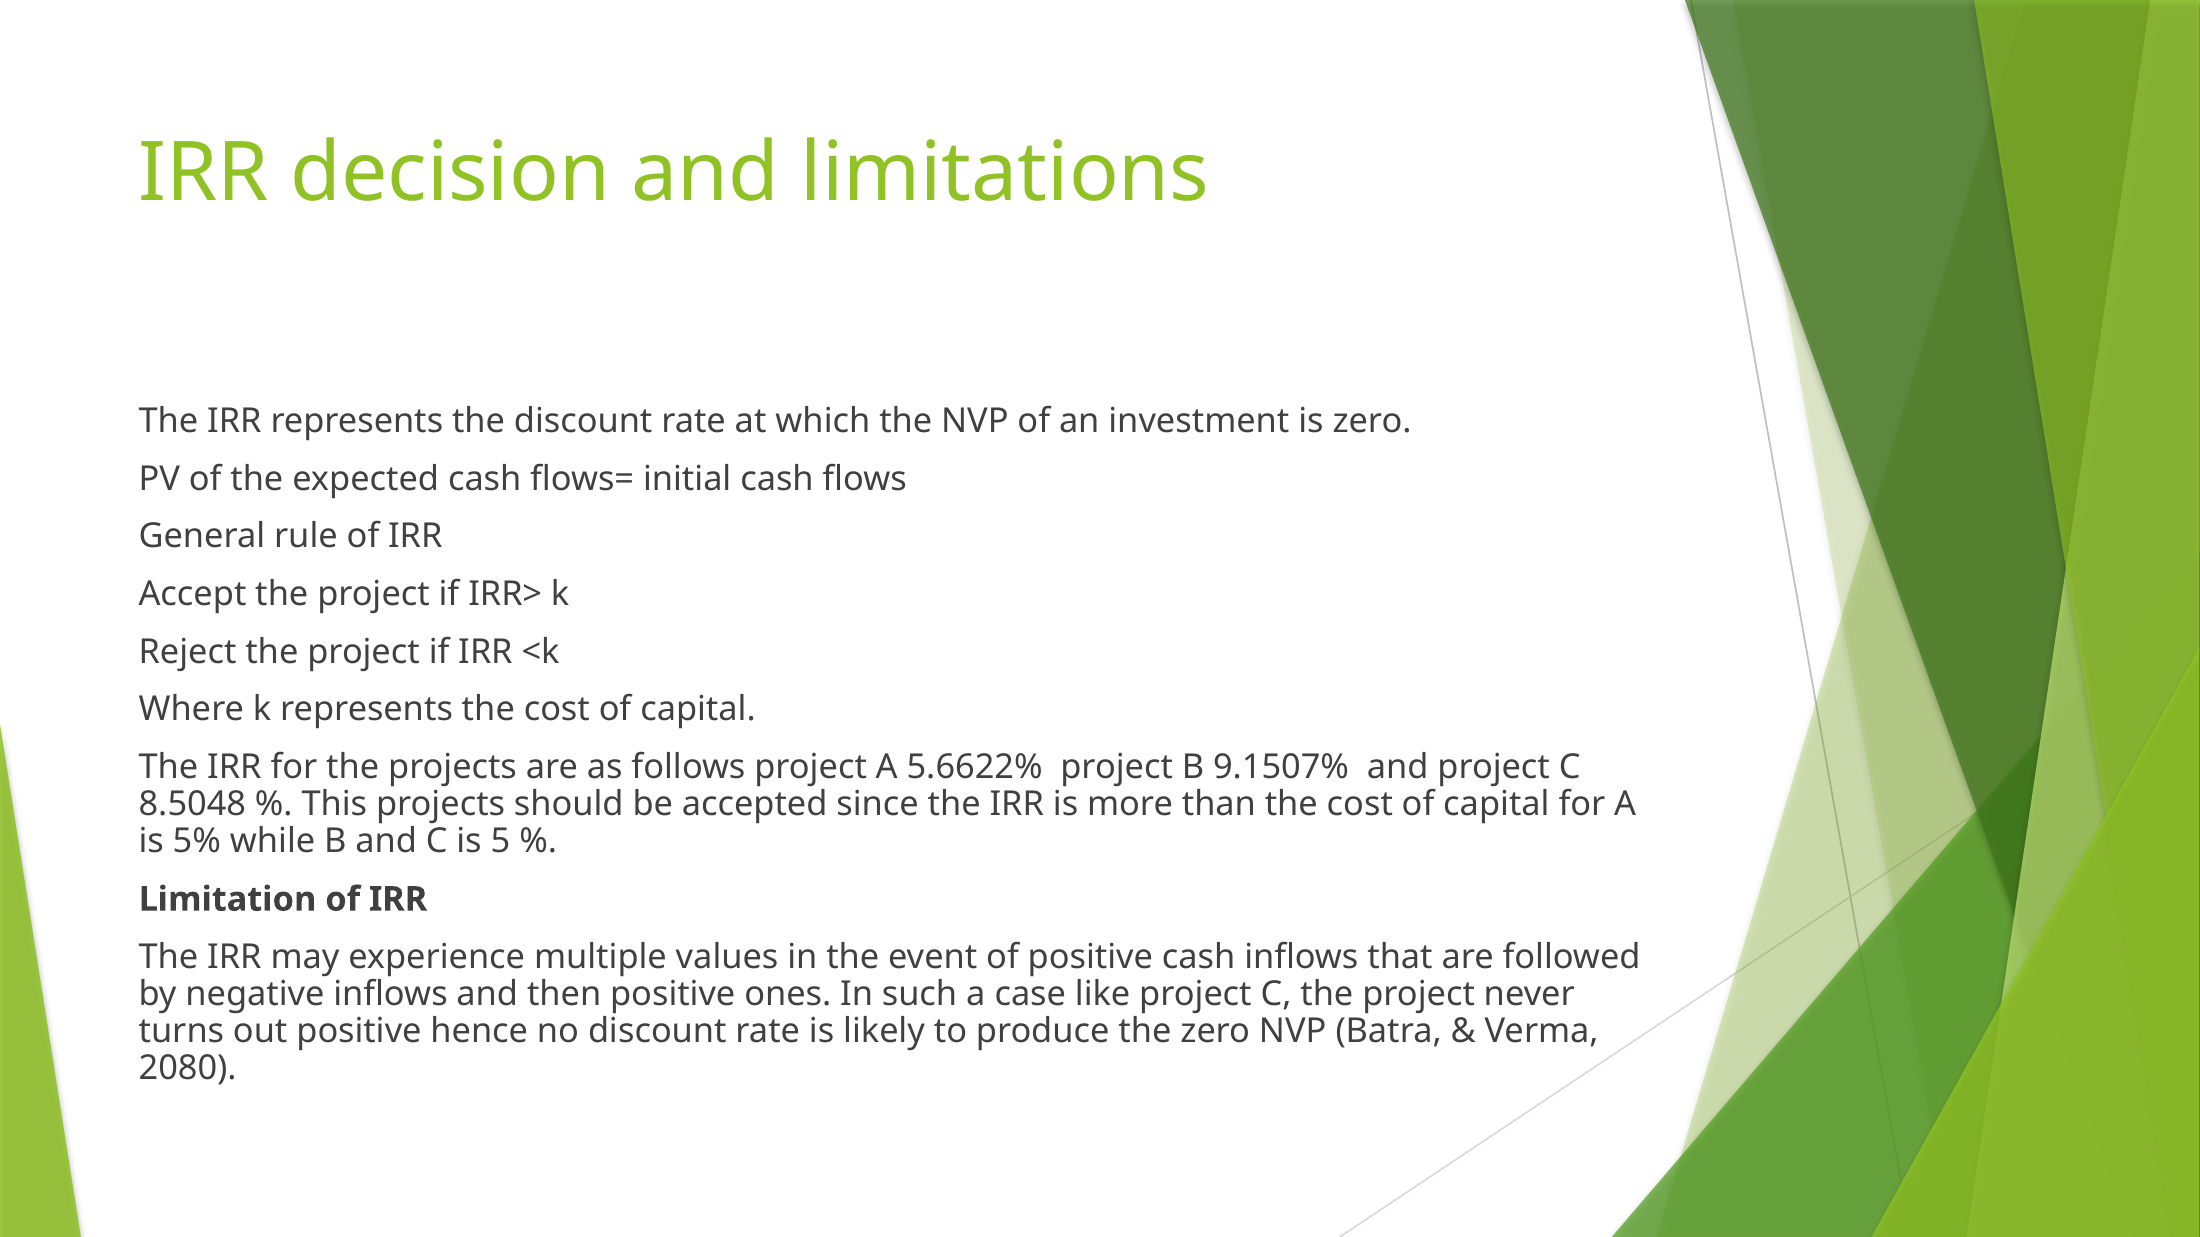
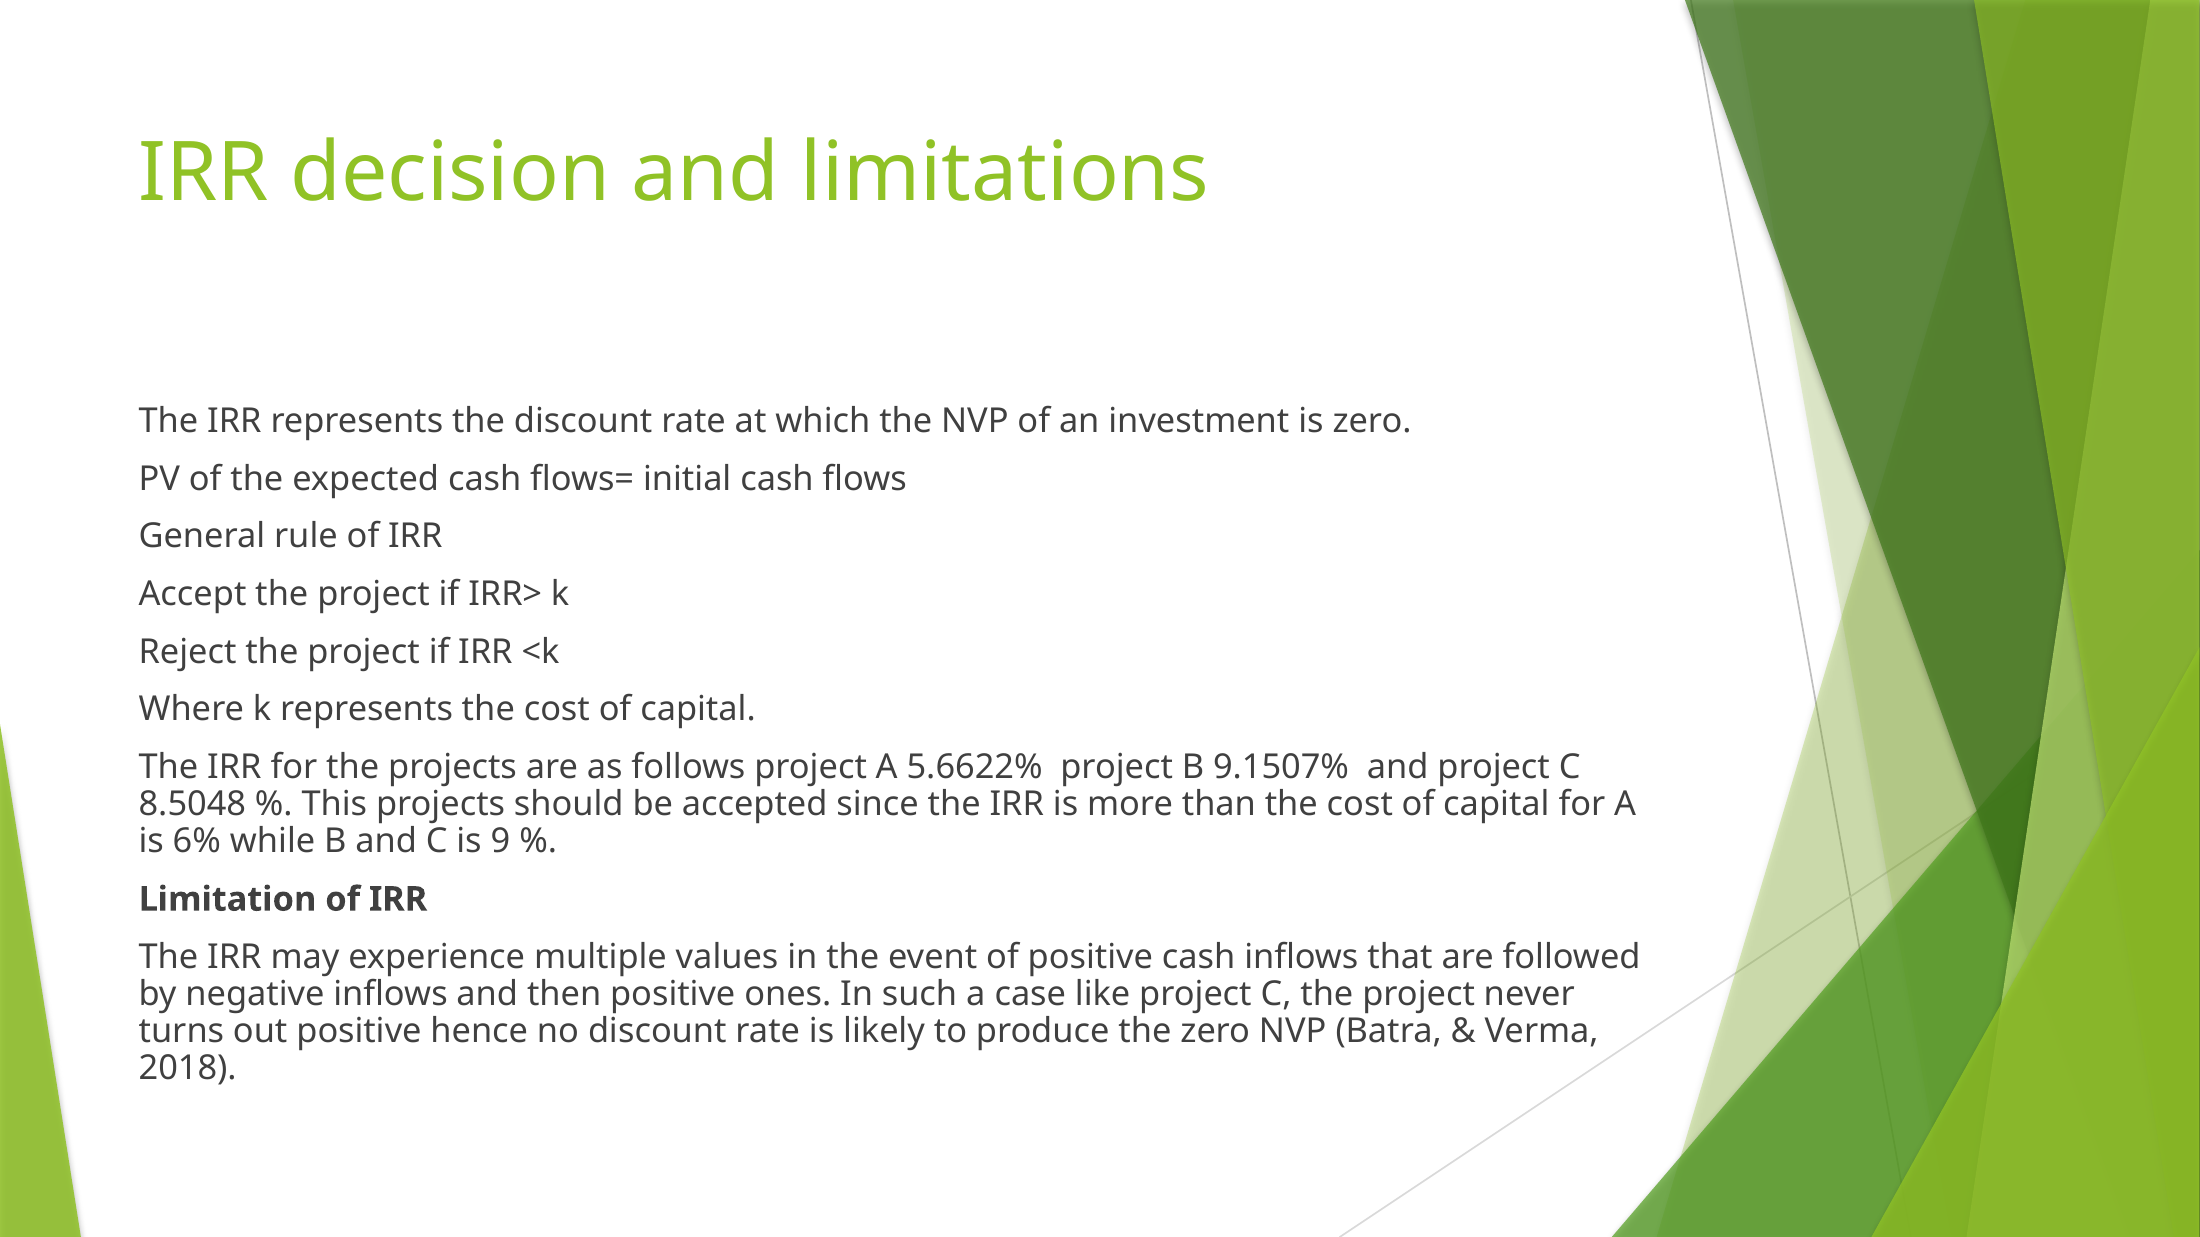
5%: 5% -> 6% (197, 842)
5: 5 -> 9 (501, 842)
2080: 2080 -> 2018 (188, 1069)
